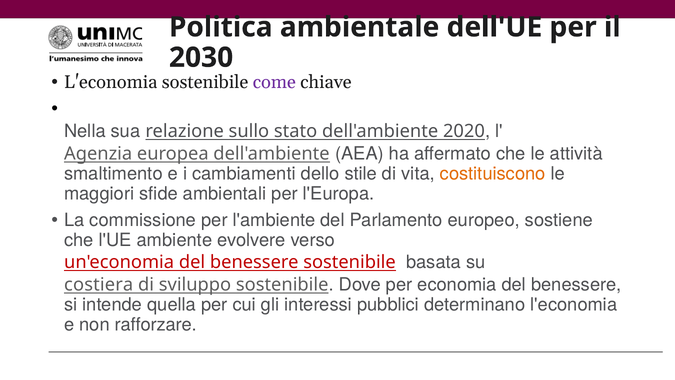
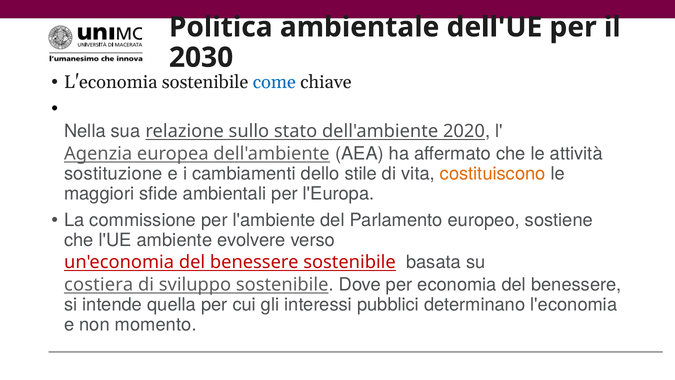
come colour: purple -> blue (274, 82)
smaltimento: smaltimento -> sostituzione (113, 174)
rafforzare: rafforzare -> momento (156, 324)
